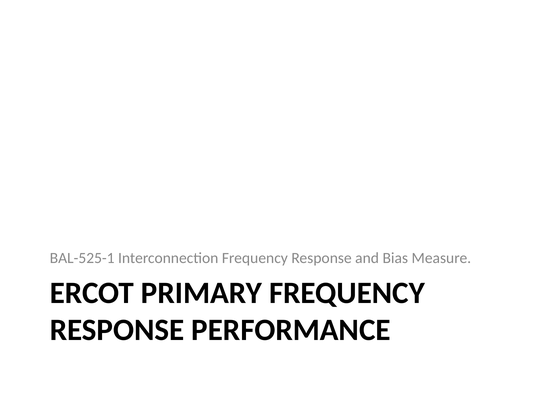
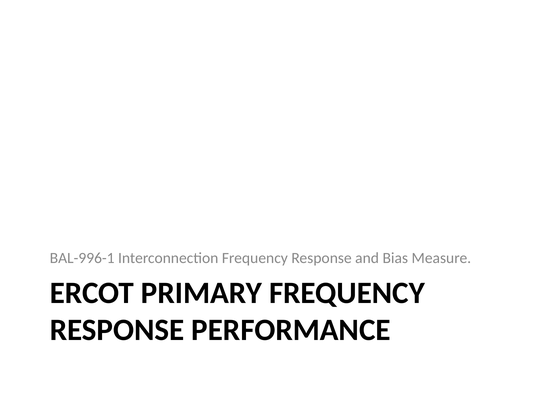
BAL-525-1: BAL-525-1 -> BAL-996-1 (82, 258)
